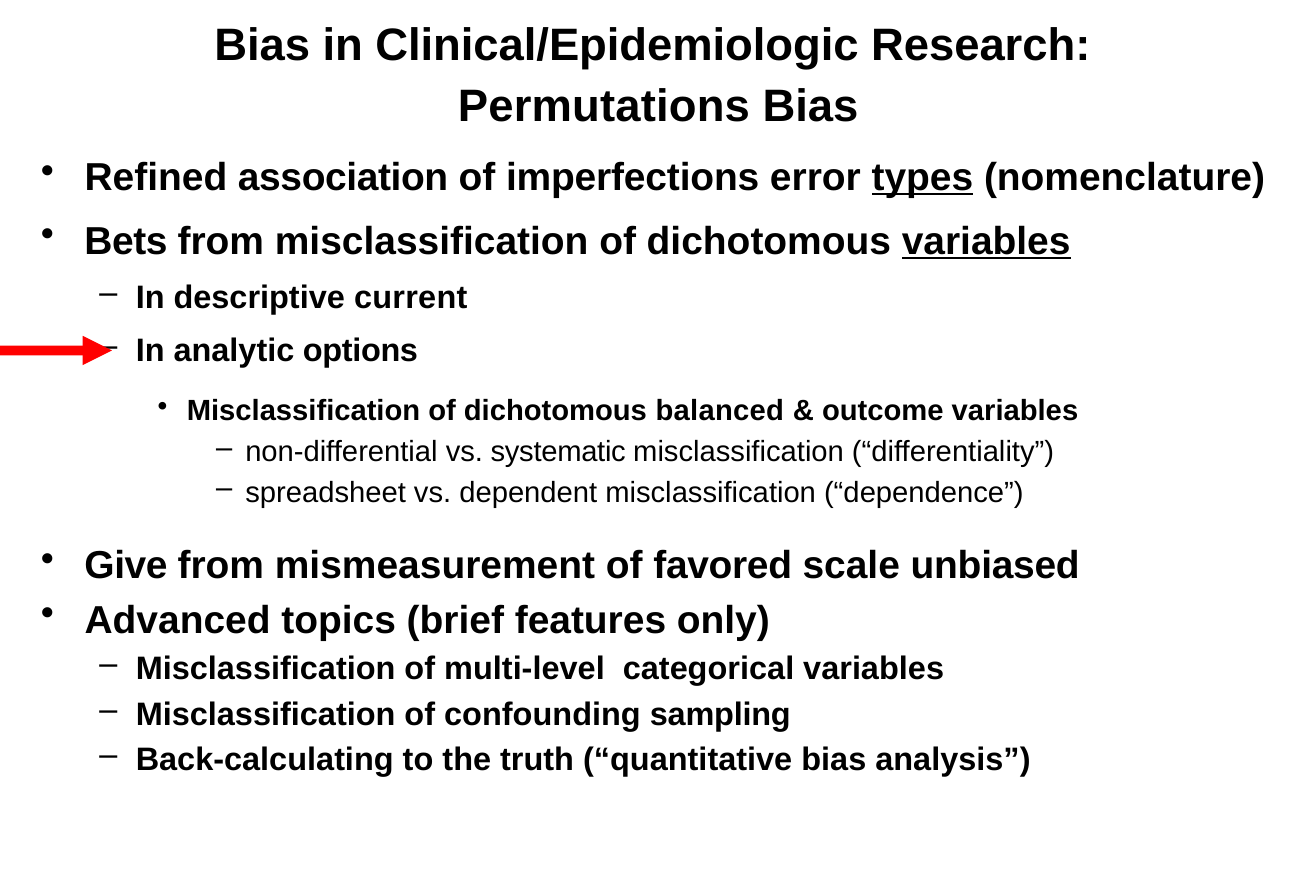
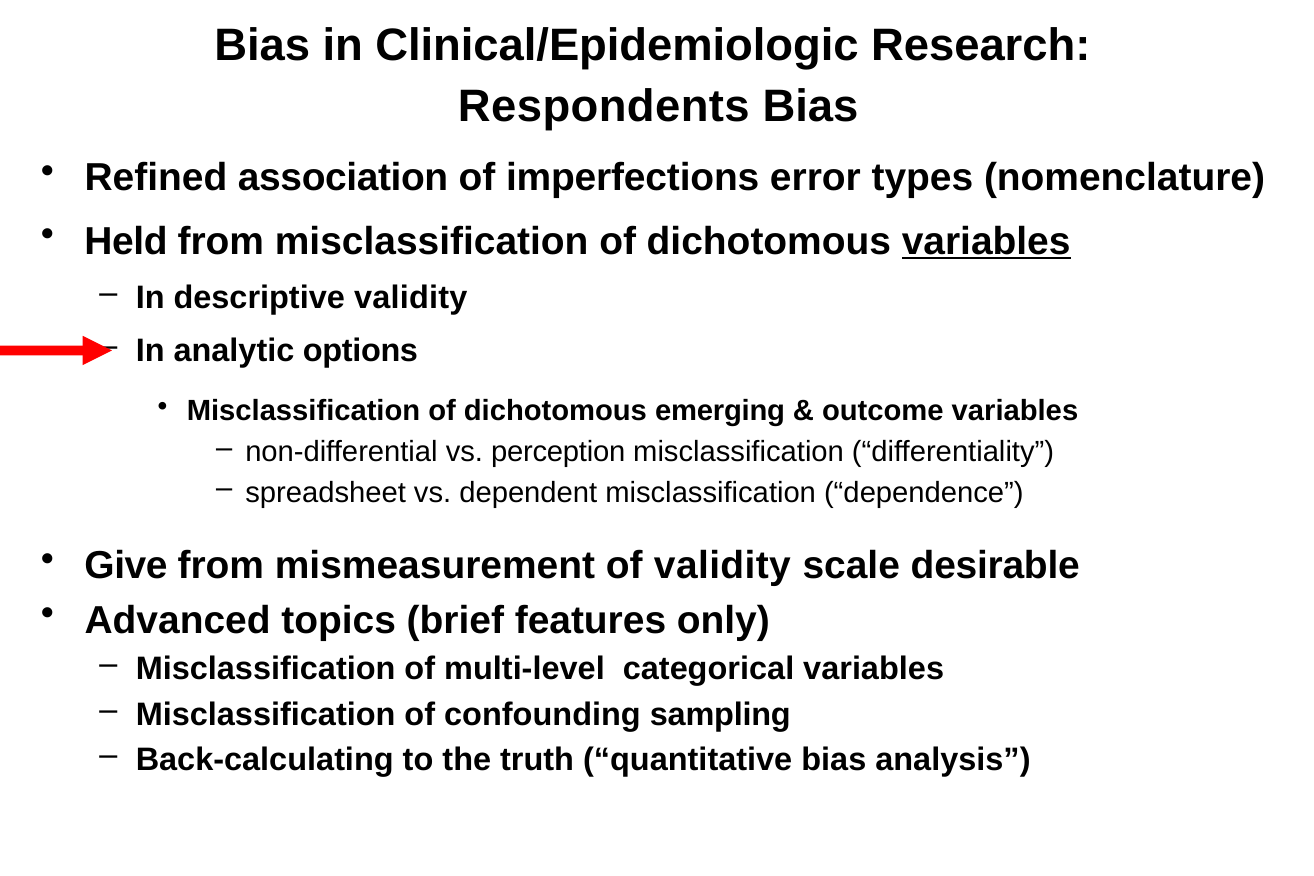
Permutations: Permutations -> Respondents (604, 106)
types underline: present -> none (922, 178)
Bets: Bets -> Held (126, 241)
descriptive current: current -> validity (411, 298)
balanced: balanced -> emerging (720, 411)
systematic: systematic -> perception (558, 452)
of favored: favored -> validity (722, 566)
unbiased: unbiased -> desirable (995, 566)
